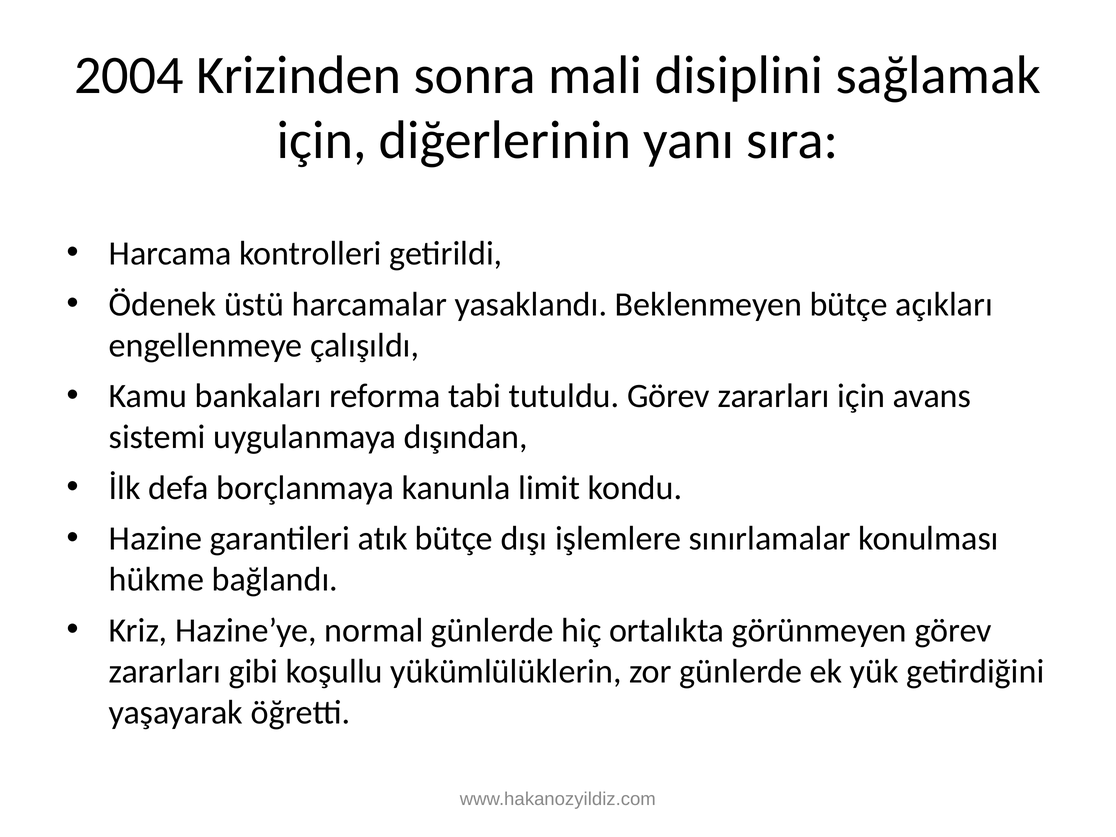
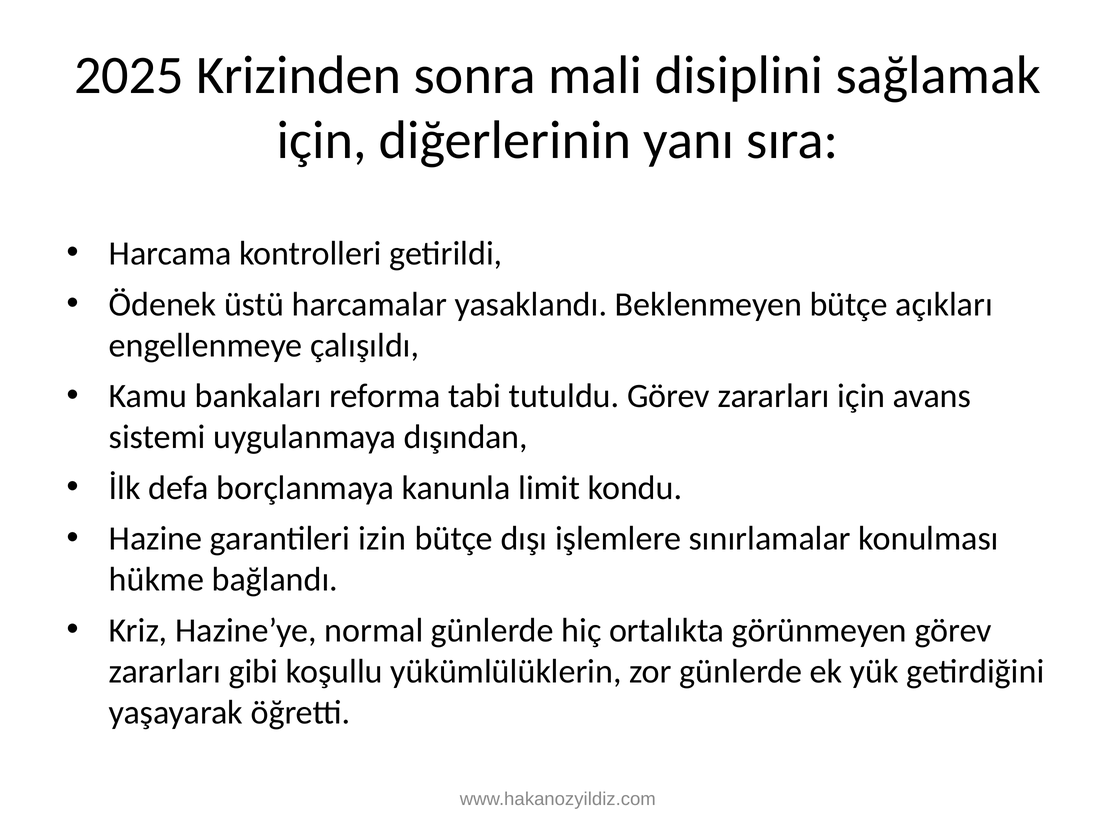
2004: 2004 -> 2025 (129, 75)
atık: atık -> izin (382, 539)
